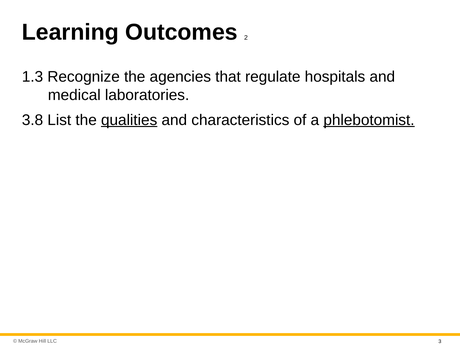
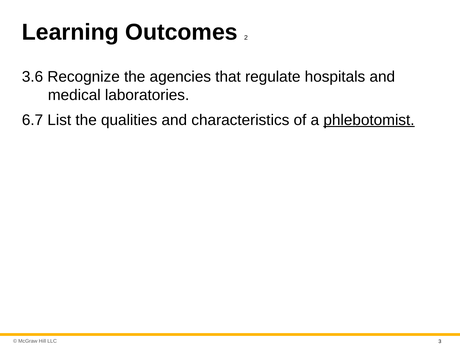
1.3: 1.3 -> 3.6 (32, 77)
3.8: 3.8 -> 6.7 (32, 120)
qualities underline: present -> none (129, 120)
